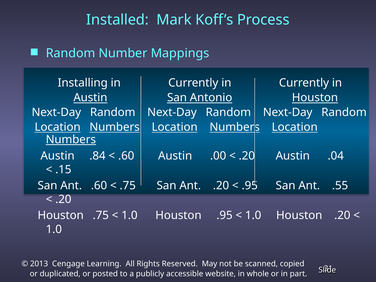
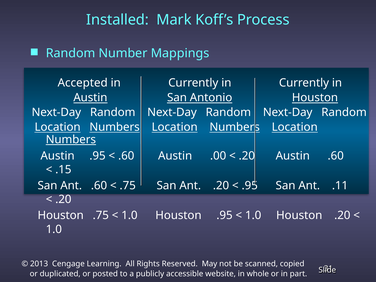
Installing: Installing -> Accepted (83, 83)
Austin .84: .84 -> .95 (98, 156)
Austin .04: .04 -> .60 (336, 156)
.55: .55 -> .11 (340, 186)
